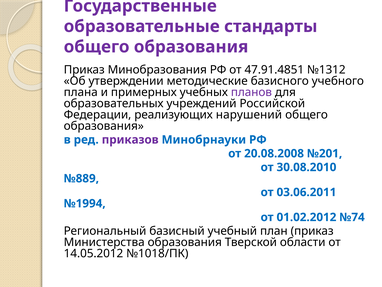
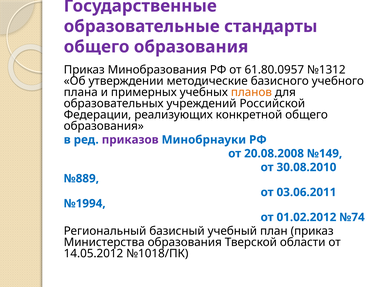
47.91.4851: 47.91.4851 -> 61.80.0957 (274, 70)
планов colour: purple -> orange (251, 92)
нарушений: нарушений -> конкретной (249, 115)
№201: №201 -> №149 (325, 153)
